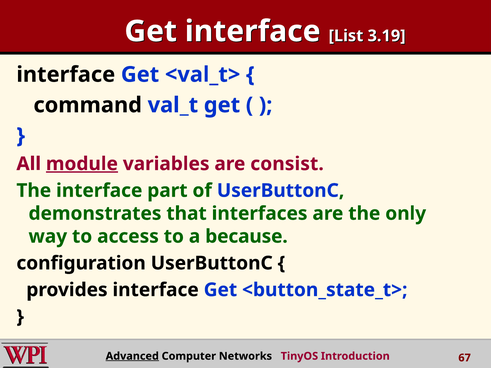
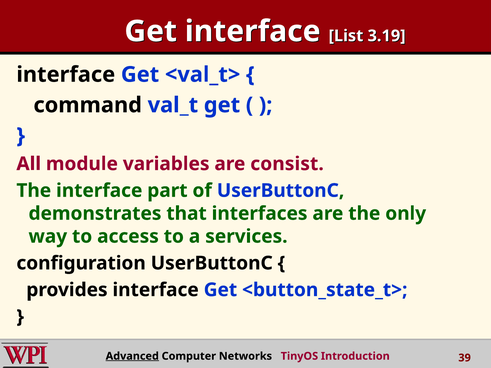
module underline: present -> none (82, 164)
because: because -> services (246, 237)
67: 67 -> 39 (465, 358)
